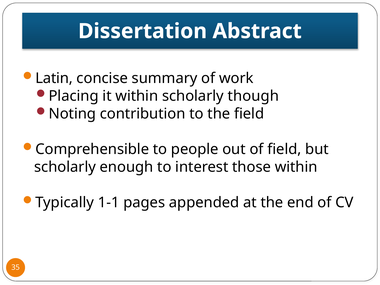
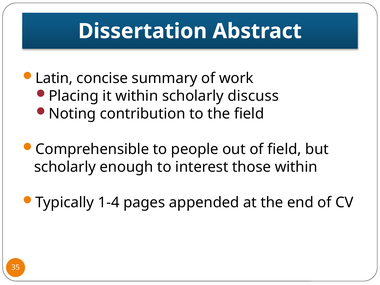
though: though -> discuss (253, 96)
1-1: 1-1 -> 1-4 (109, 202)
